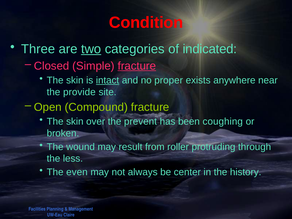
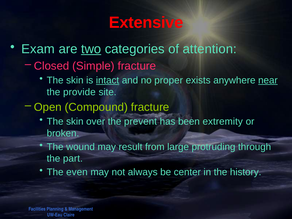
Condition: Condition -> Extensive (146, 23)
Three: Three -> Exam (38, 49)
indicated: indicated -> attention (210, 49)
fracture underline: present -> none (137, 66)
near underline: none -> present (268, 80)
coughing: coughing -> extremity (223, 122)
roller: roller -> large (178, 147)
less: less -> part (73, 159)
